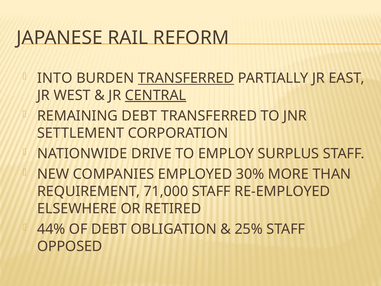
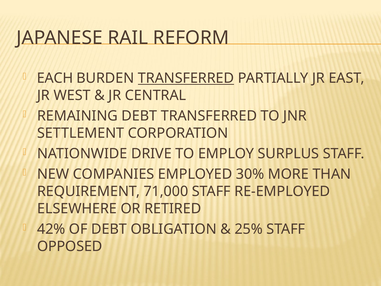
INTO: INTO -> EACH (55, 78)
CENTRAL underline: present -> none (156, 95)
44%: 44% -> 42% (51, 229)
